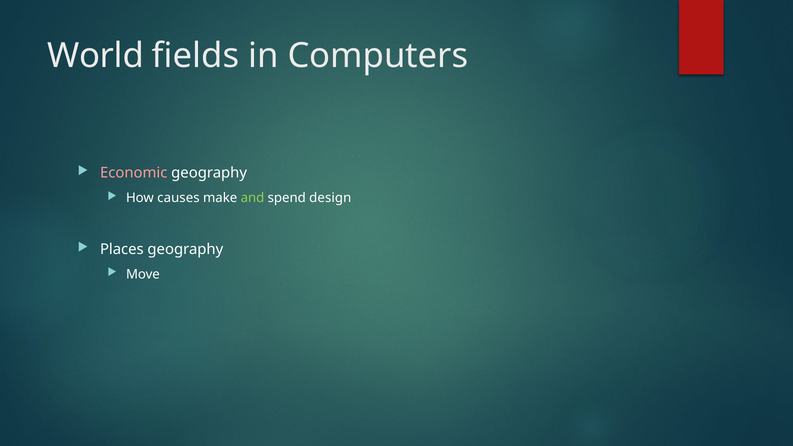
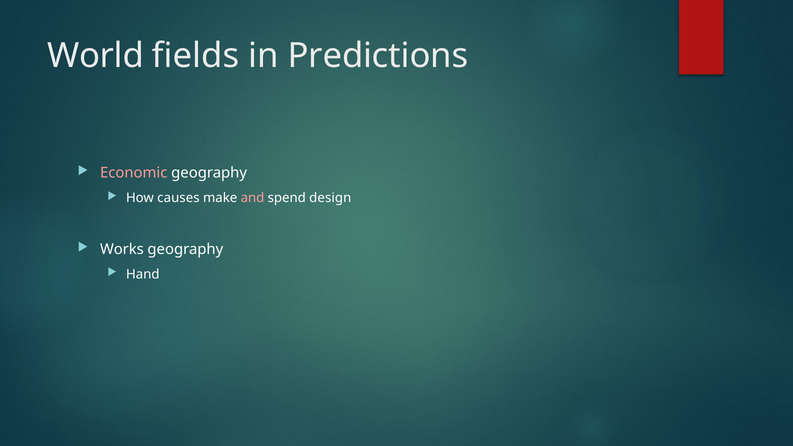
Computers: Computers -> Predictions (378, 56)
and colour: light green -> pink (253, 198)
Places: Places -> Works (122, 249)
Move: Move -> Hand (143, 274)
